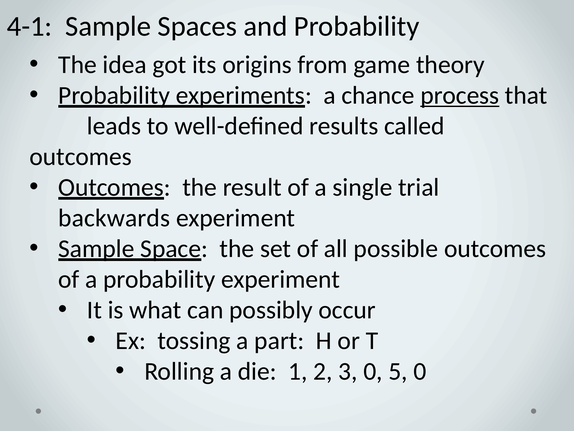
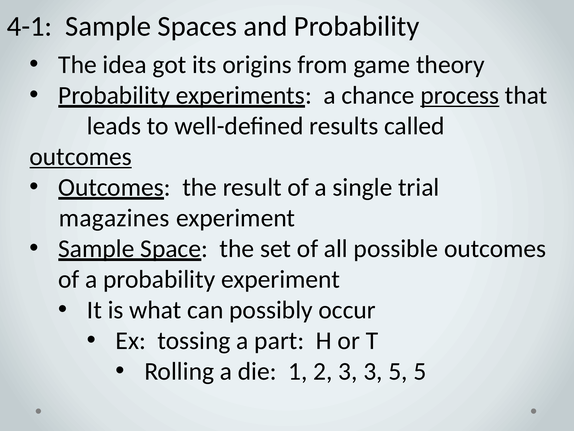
outcomes underline: none -> present (81, 157)
backwards: backwards -> magazines (114, 218)
3 0: 0 -> 3 (373, 371)
5 0: 0 -> 5 (420, 371)
